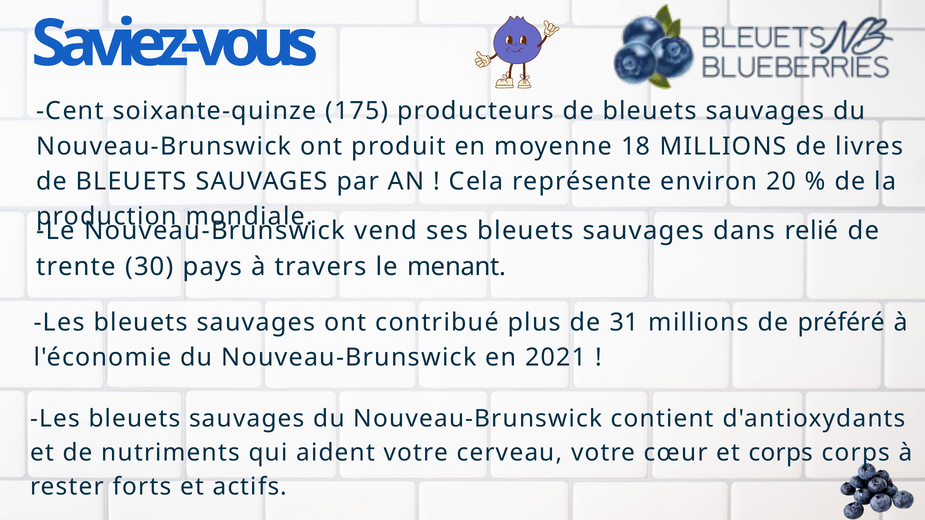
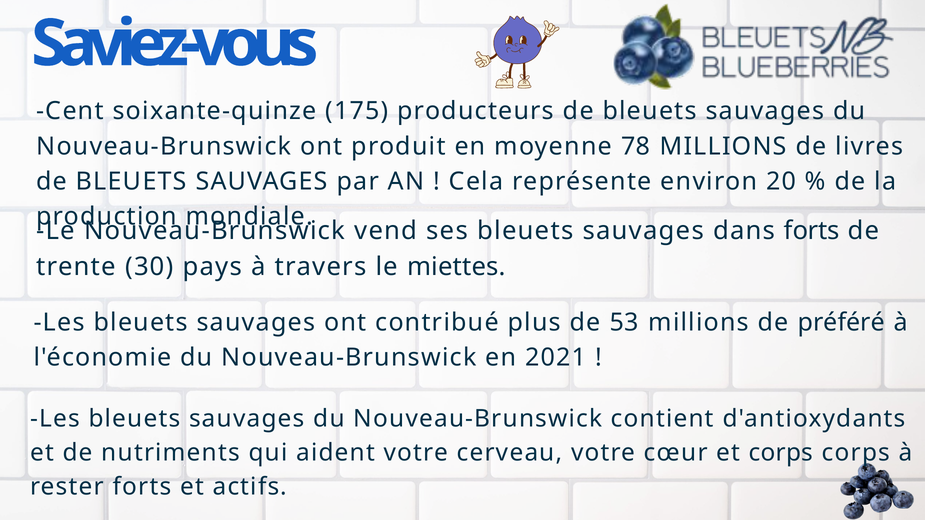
18: 18 -> 78 (636, 146)
dans relié: relié -> forts (812, 231)
menant: menant -> miettes (456, 267)
31: 31 -> 53 (624, 323)
